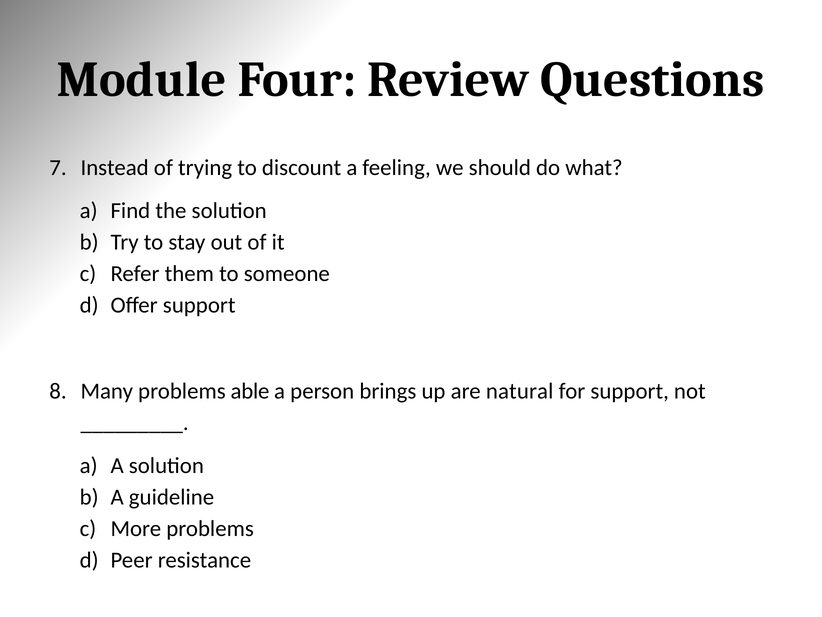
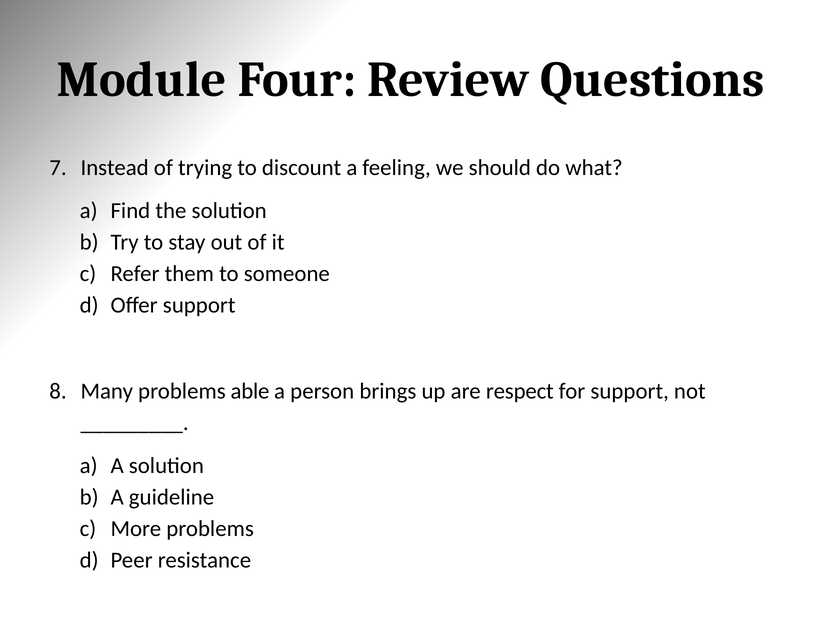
natural: natural -> respect (520, 391)
